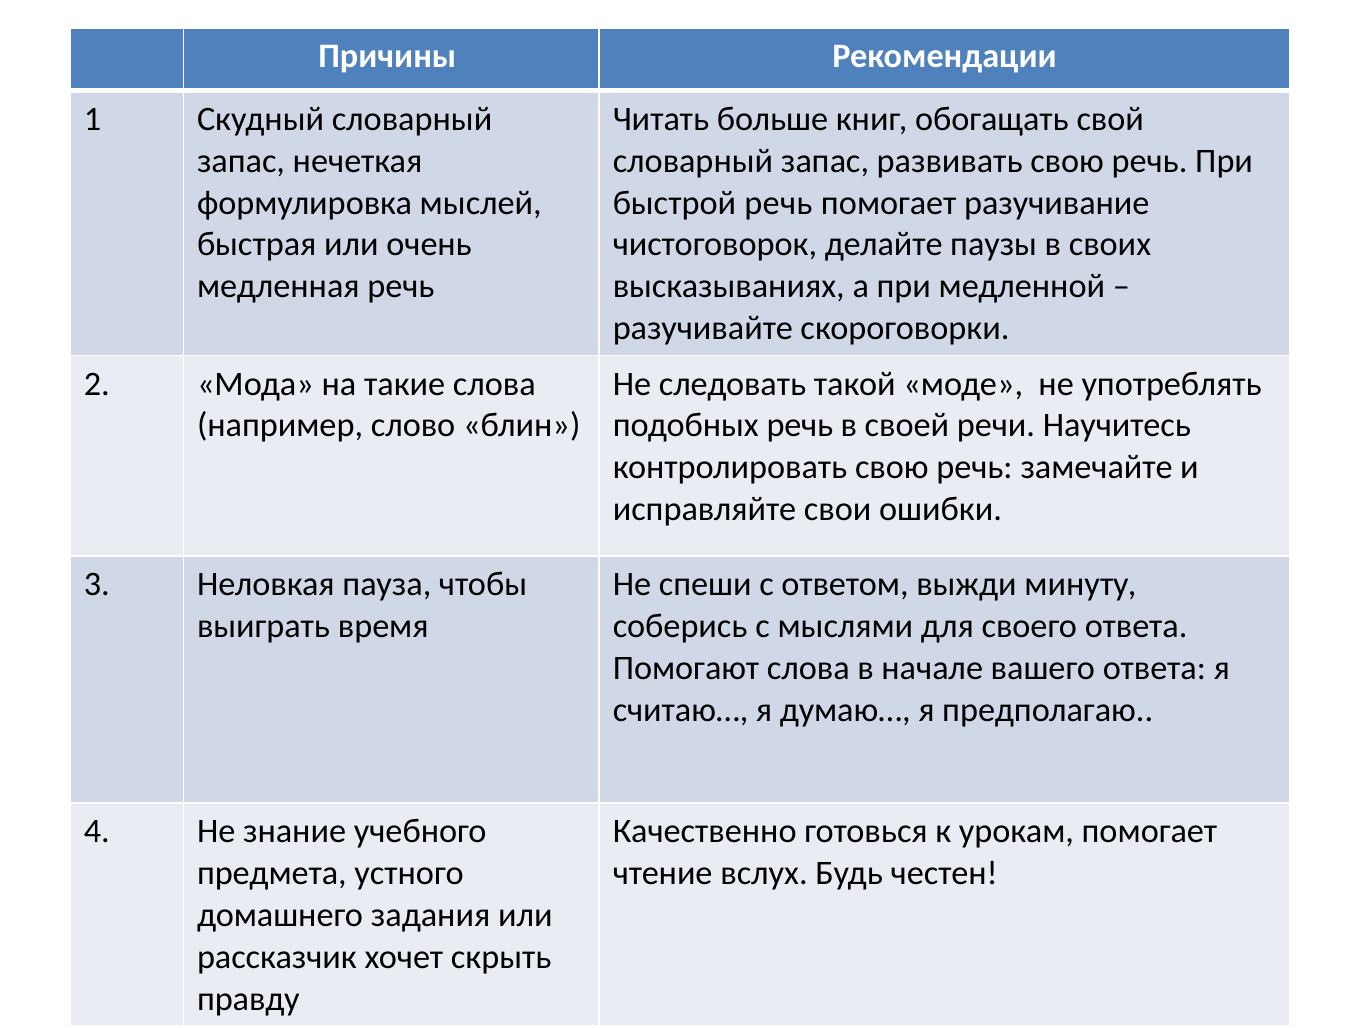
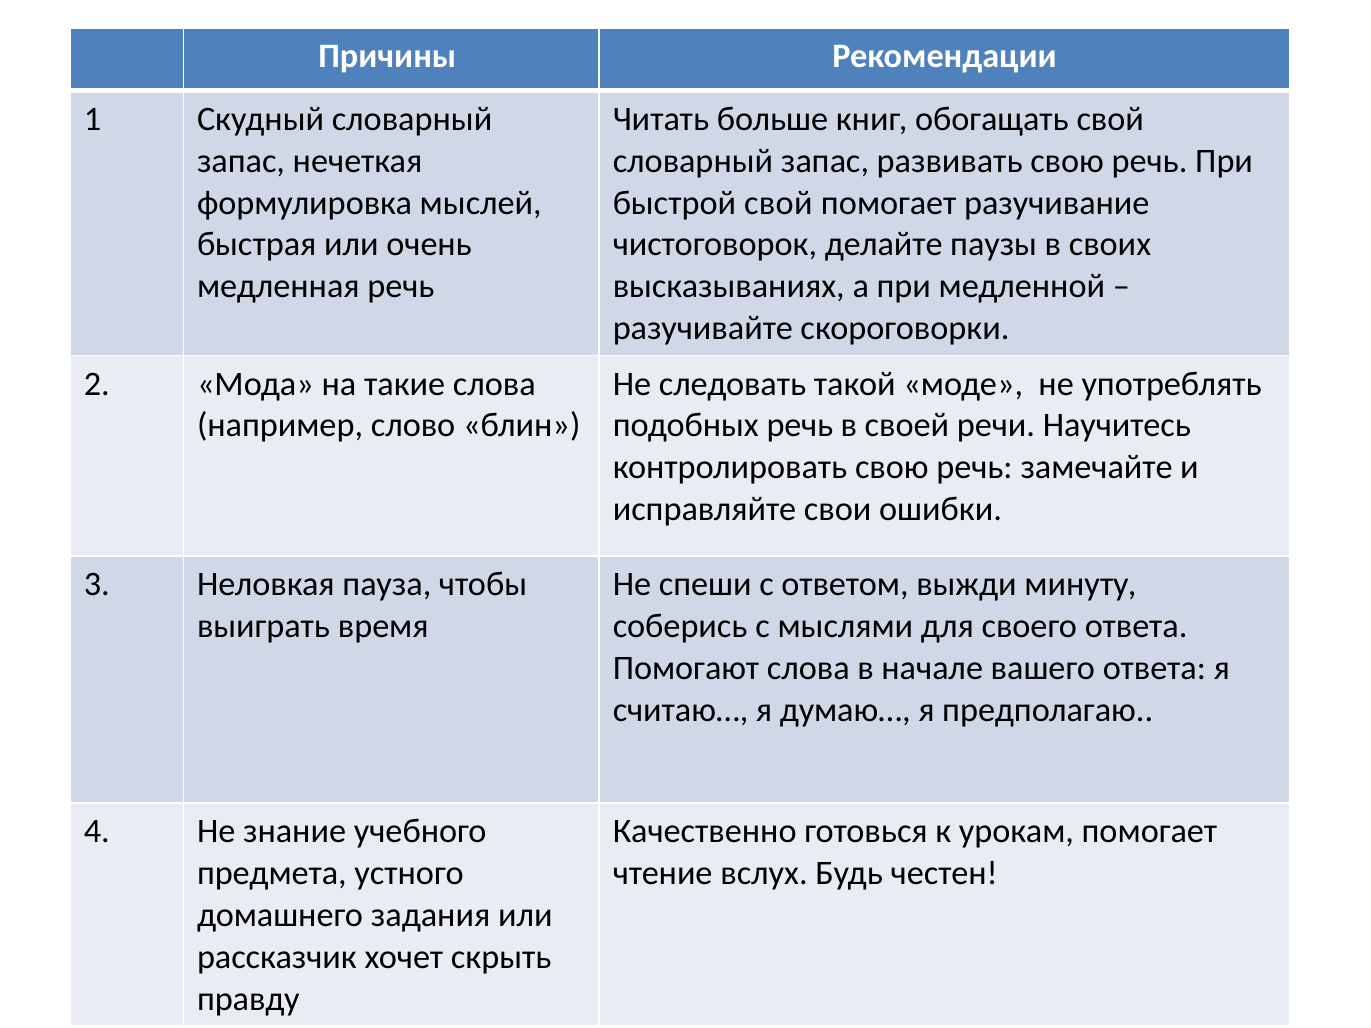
быстрой речь: речь -> свой (778, 203)
